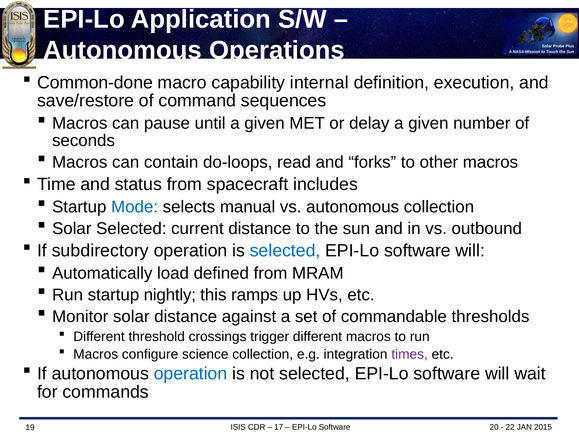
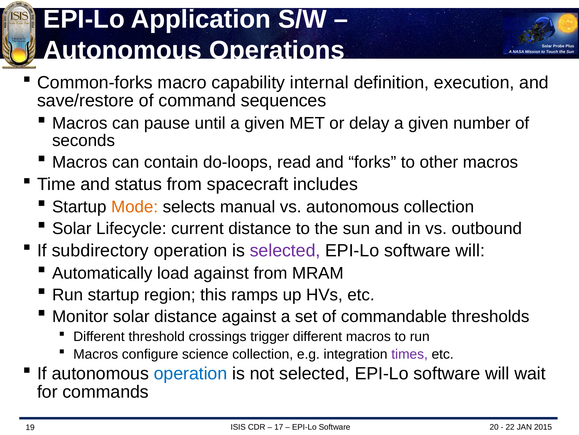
Common-done: Common-done -> Common-forks (95, 83)
Mode colour: blue -> orange (135, 206)
Solar Selected: Selected -> Lifecycle (131, 228)
selected colour: blue -> purple (285, 250)
load defined: defined -> against (221, 273)
nightly: nightly -> region (170, 294)
